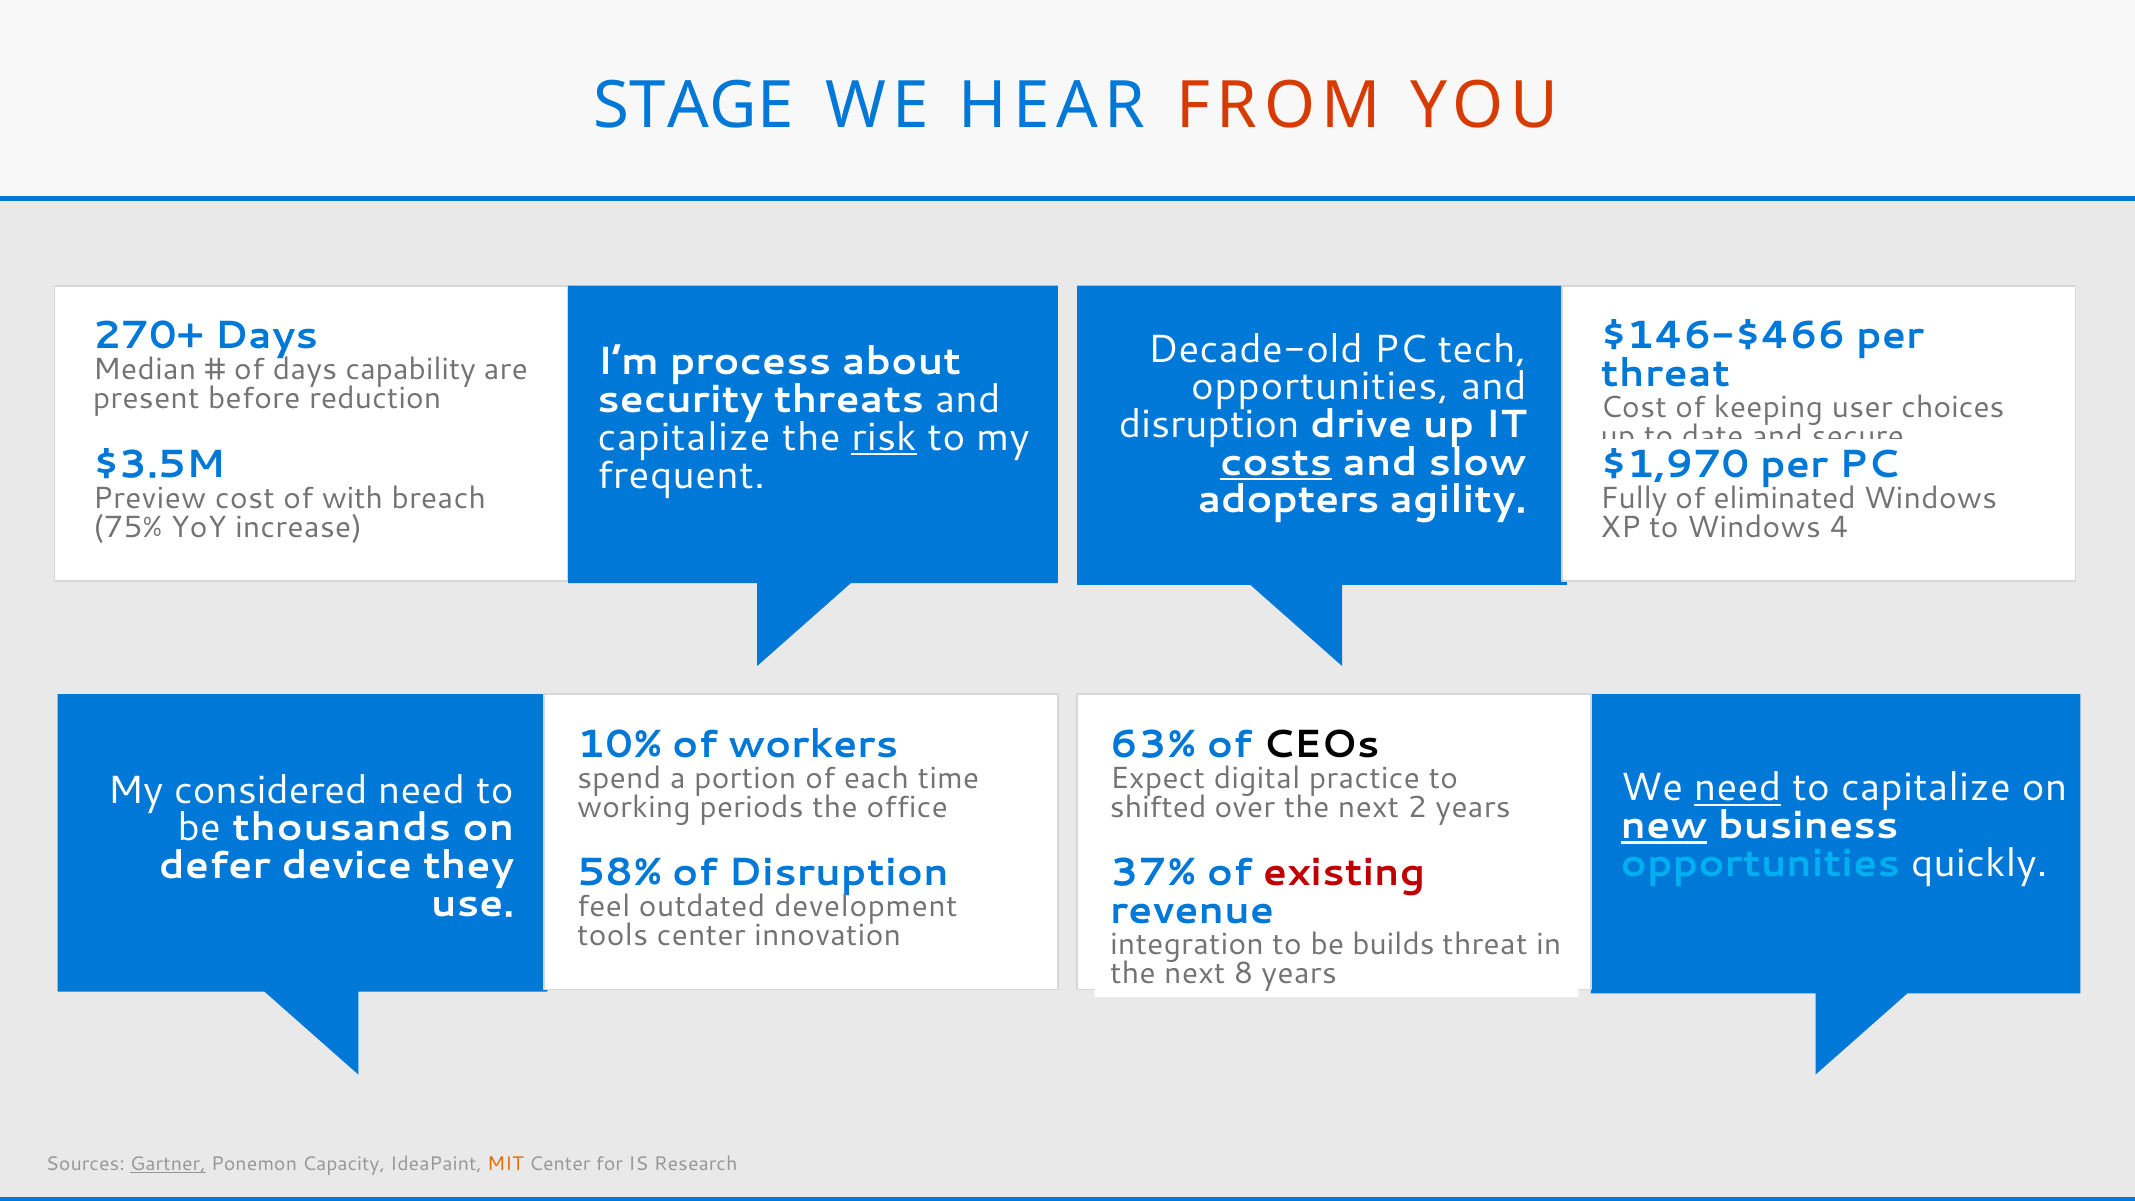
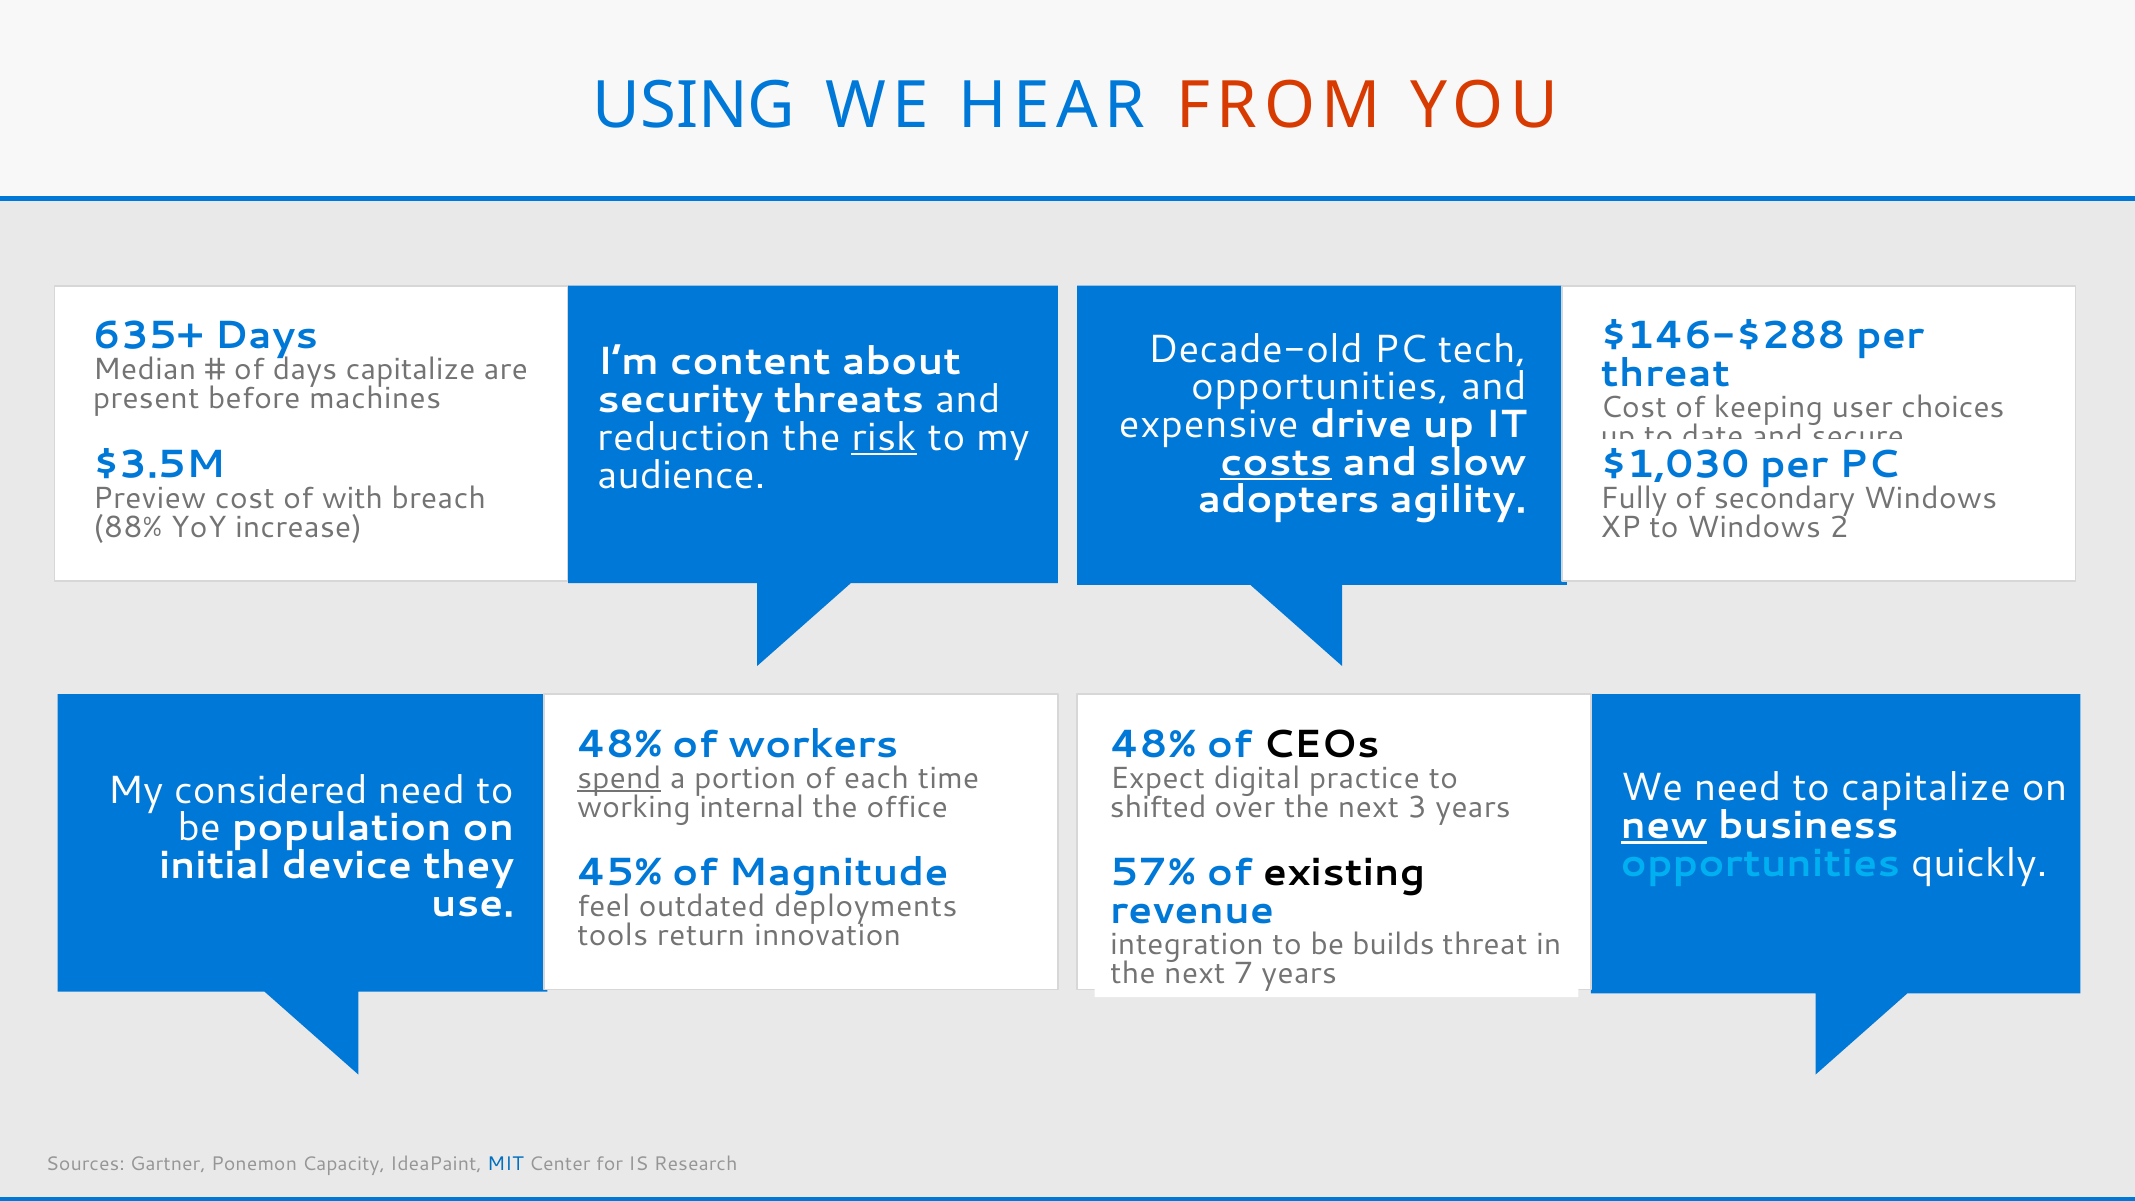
STAGE: STAGE -> USING (694, 106)
270+: 270+ -> 635+ (148, 336)
$146-$466: $146-$466 -> $146-$288 (1723, 336)
process: process -> content (750, 362)
days capability: capability -> capitalize (411, 369)
reduction: reduction -> machines (375, 399)
disruption: disruption -> expensive (1209, 424)
capitalize: capitalize -> reduction (684, 437)
$1,970: $1,970 -> $1,030 (1675, 464)
frequent: frequent -> audience (681, 475)
eliminated: eliminated -> secondary (1785, 498)
75%: 75% -> 88% (128, 527)
4: 4 -> 2 (1839, 527)
10%: 10% -> 48% (620, 744)
63%: 63% -> 48% (1153, 744)
spend underline: none -> present (619, 778)
need underline: present -> none (1738, 788)
periods: periods -> internal (752, 807)
2: 2 -> 3 (1417, 807)
thousands: thousands -> population (342, 828)
defer: defer -> initial (215, 865)
58%: 58% -> 45% (620, 872)
of Disruption: Disruption -> Magnitude (838, 872)
37%: 37% -> 57% (1153, 872)
existing colour: red -> black (1344, 872)
development: development -> deployments (866, 906)
tools center: center -> return (701, 936)
8: 8 -> 7 (1243, 973)
Gartner underline: present -> none (168, 1164)
MIT colour: orange -> blue (505, 1164)
